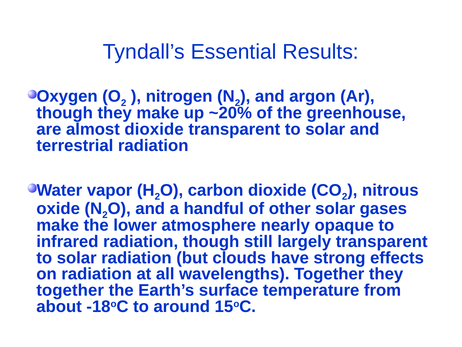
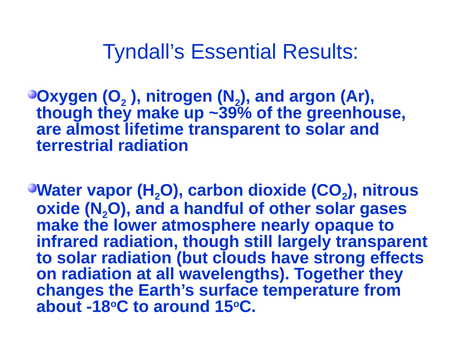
~20%: ~20% -> ~39% (230, 113)
almost dioxide: dioxide -> lifetime (154, 129)
together: together -> changes (70, 290)
